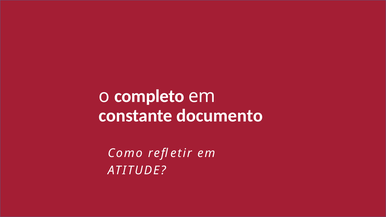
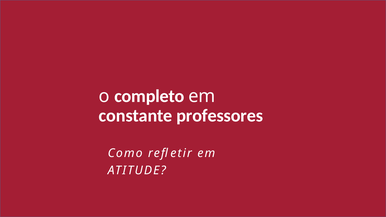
documento: documento -> professores (220, 116)
